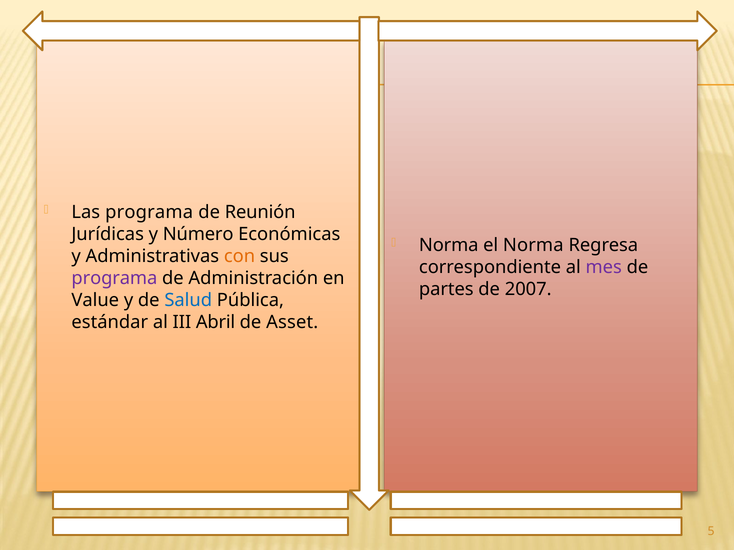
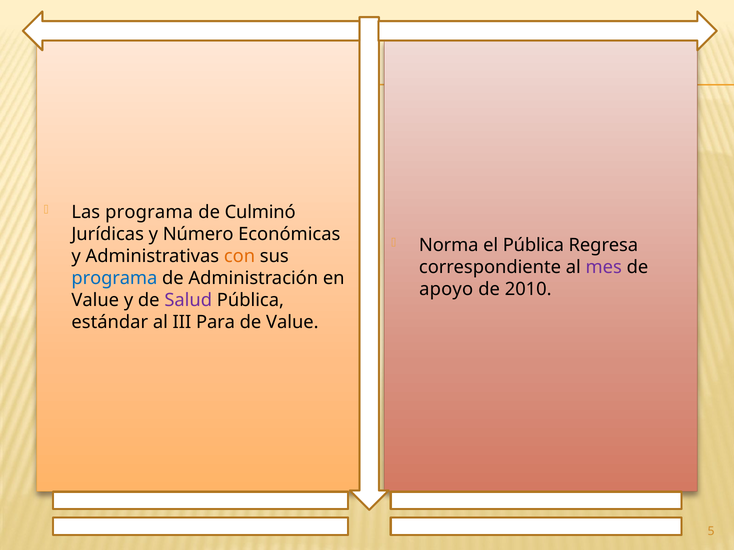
Reunión: Reunión -> Culminó (260, 212)
el Norma: Norma -> Pública (533, 245)
programa colour: purple -> blue (114, 278)
partes: partes -> apoyo (446, 289)
2007: 2007 -> 2010 (528, 289)
Salud colour: blue -> purple (188, 300)
Abril: Abril -> Para (216, 322)
de Asset: Asset -> Value (292, 322)
